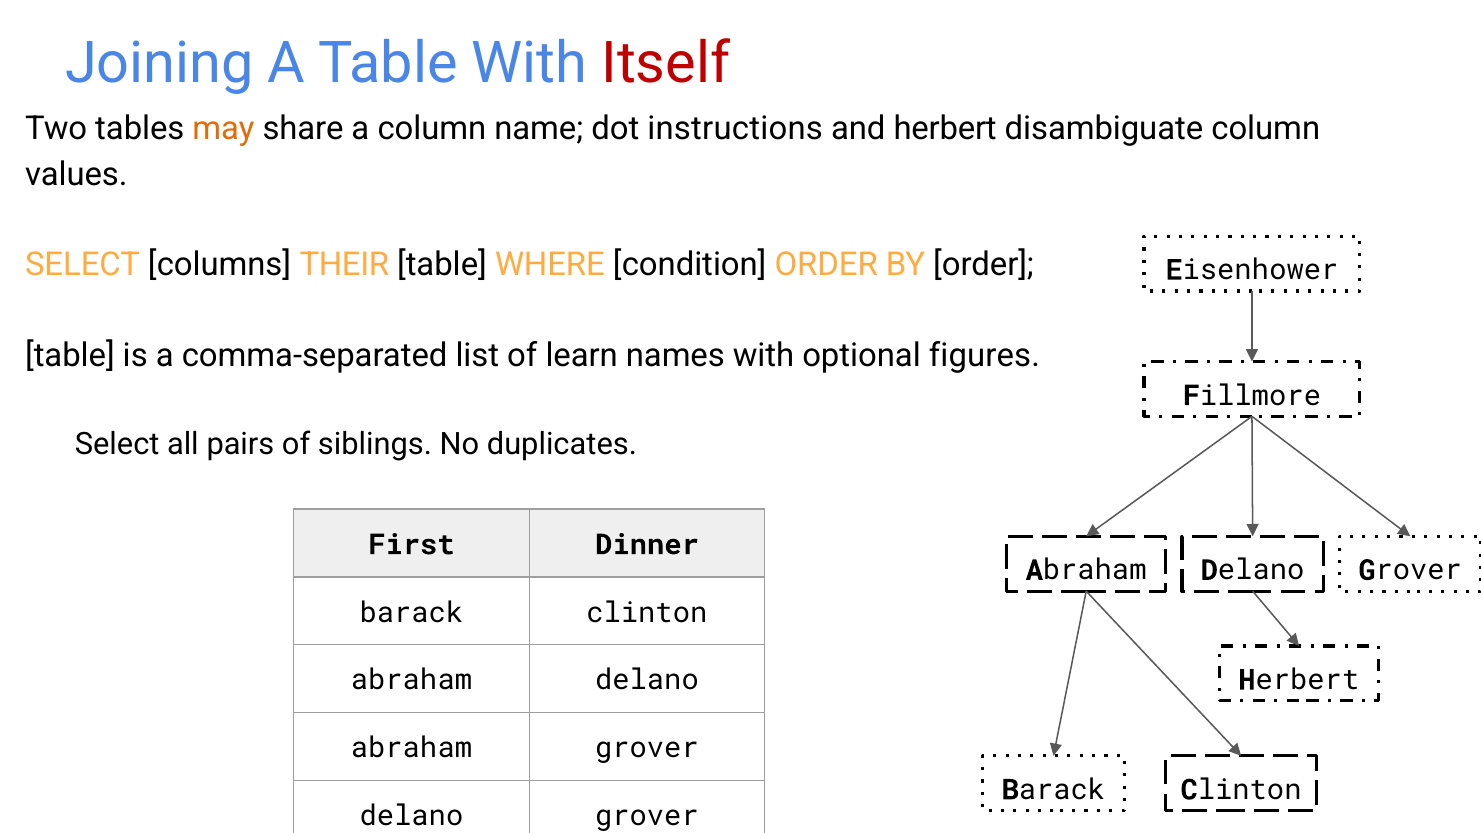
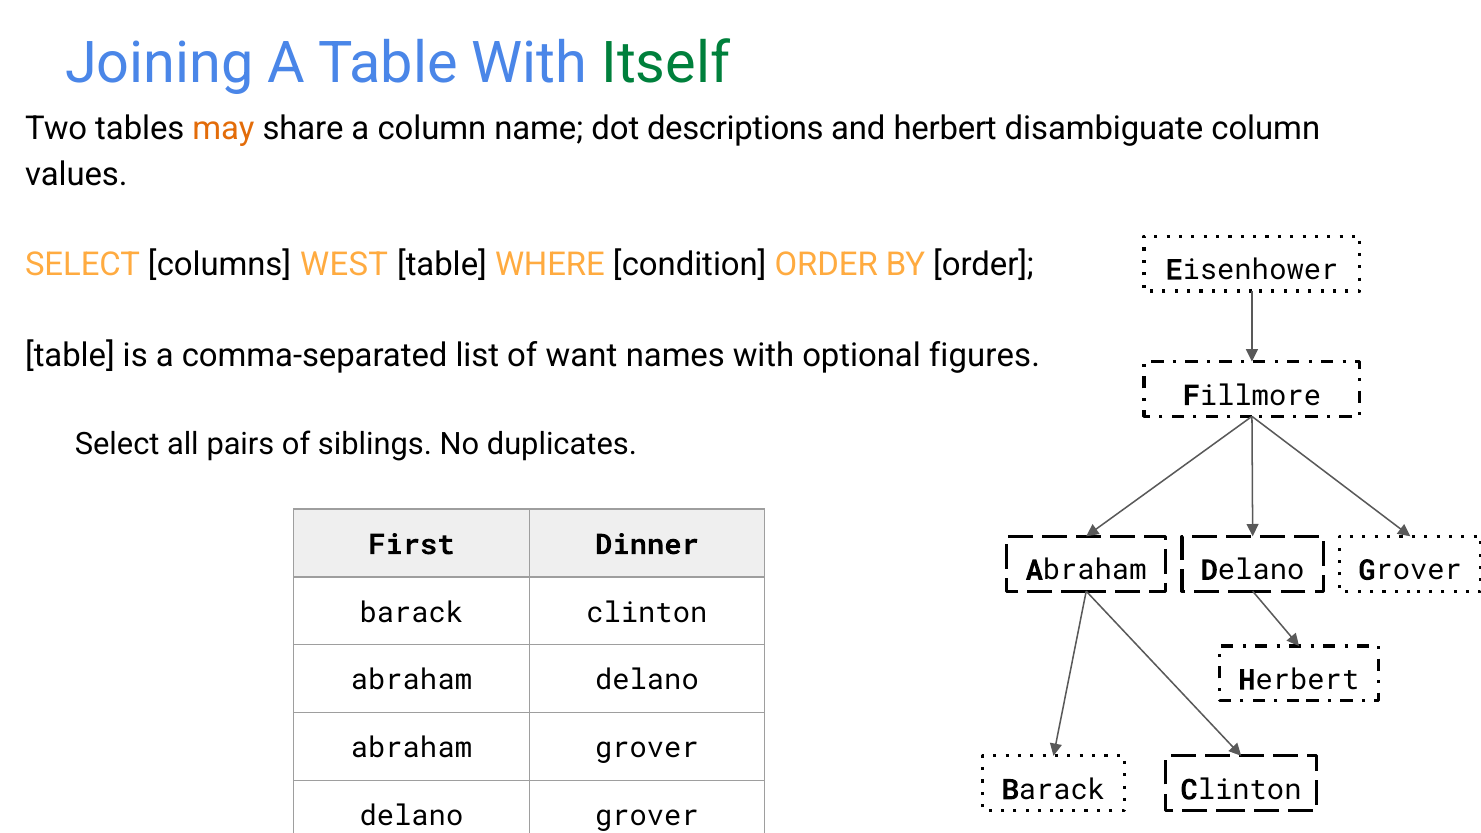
Itself colour: red -> green (666, 64)
instructions: instructions -> descriptions (735, 129)
THEIR: THEIR -> WEST (344, 265)
learn: learn -> want (581, 356)
